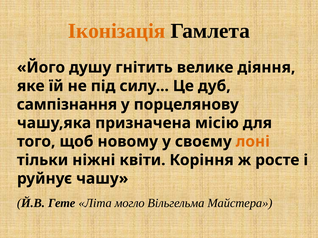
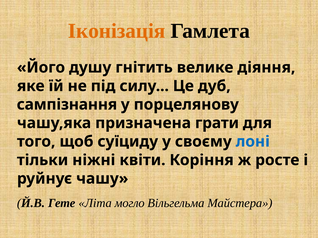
місію: місію -> грати (217, 123)
новому: новому -> суїциду (128, 142)
лоні colour: orange -> blue (253, 142)
